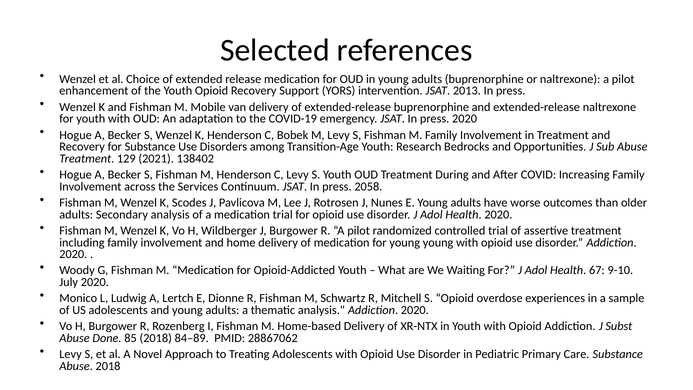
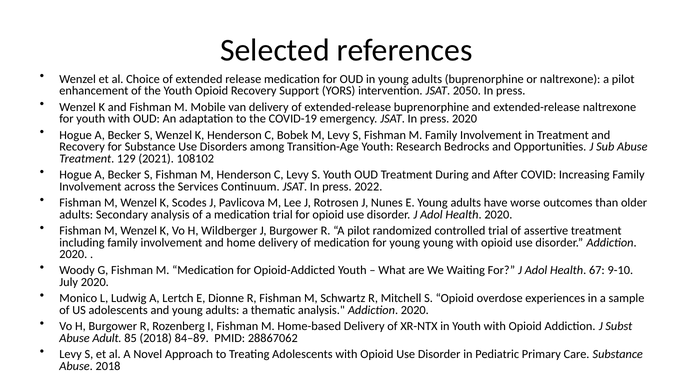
2013: 2013 -> 2050 (467, 91)
138402: 138402 -> 108102 (195, 158)
2058: 2058 -> 2022 (368, 186)
Done: Done -> Adult (107, 338)
